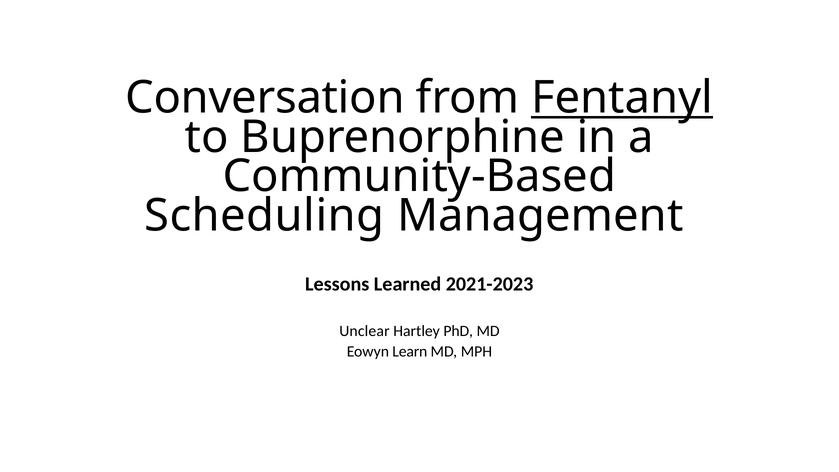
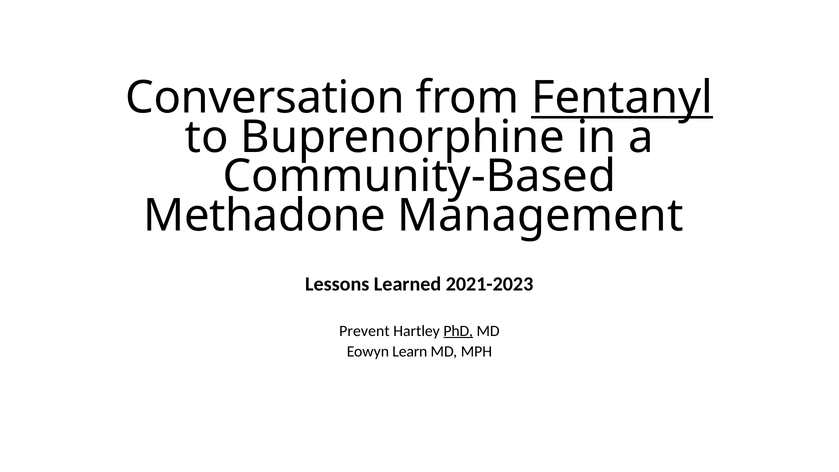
Scheduling: Scheduling -> Methadone (265, 216)
Unclear: Unclear -> Prevent (364, 331)
PhD underline: none -> present (458, 331)
